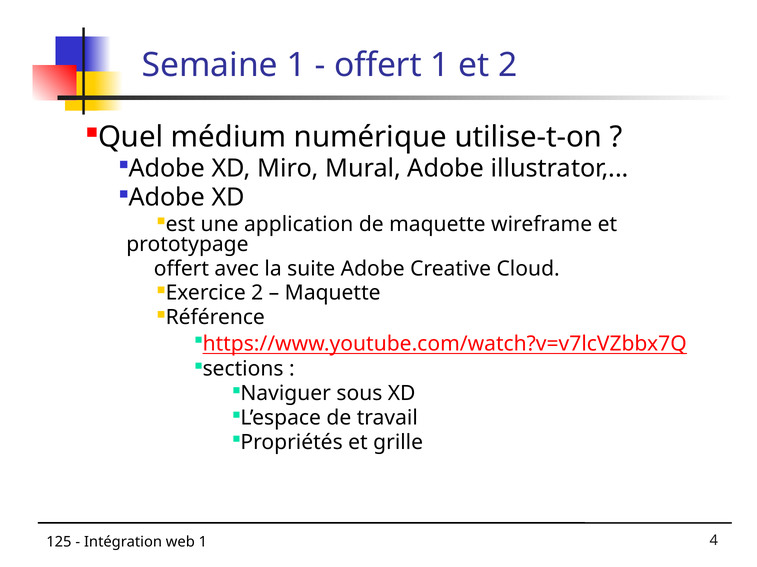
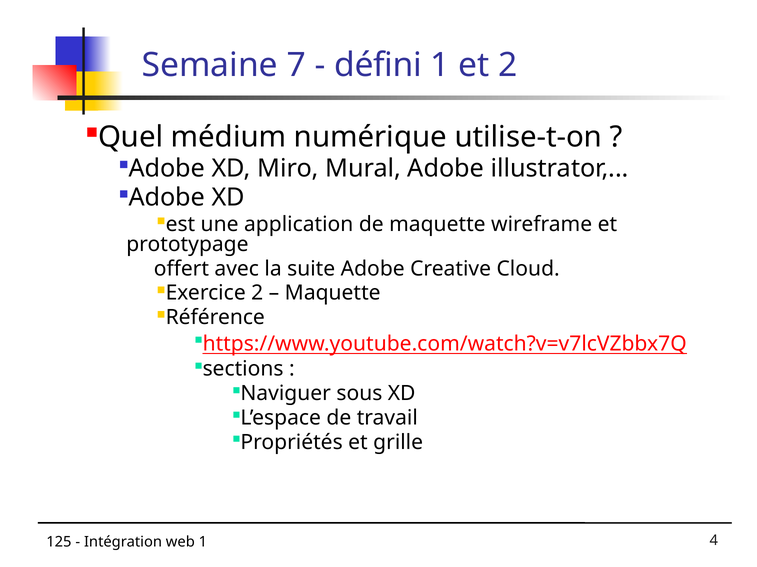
Semaine 1: 1 -> 7 (296, 65)
offert: offert -> défini (378, 65)
